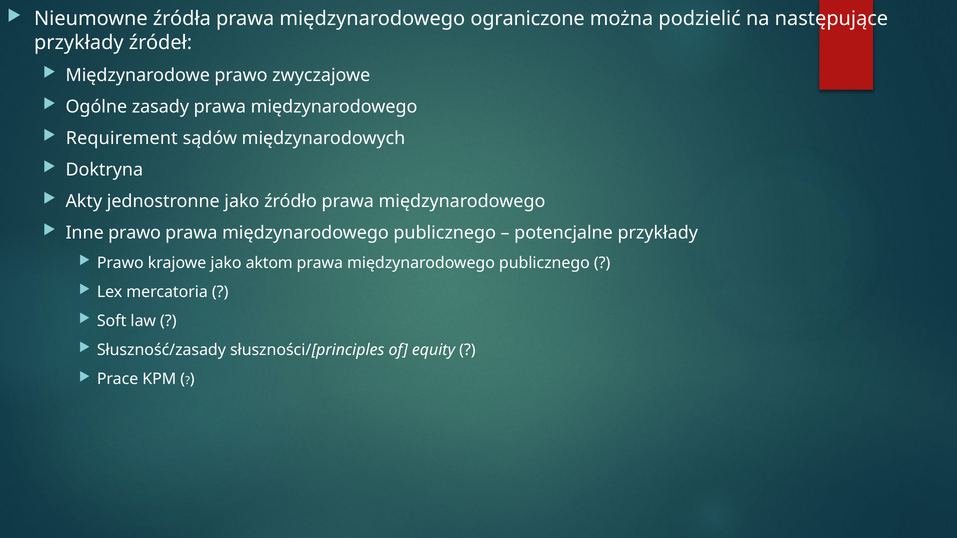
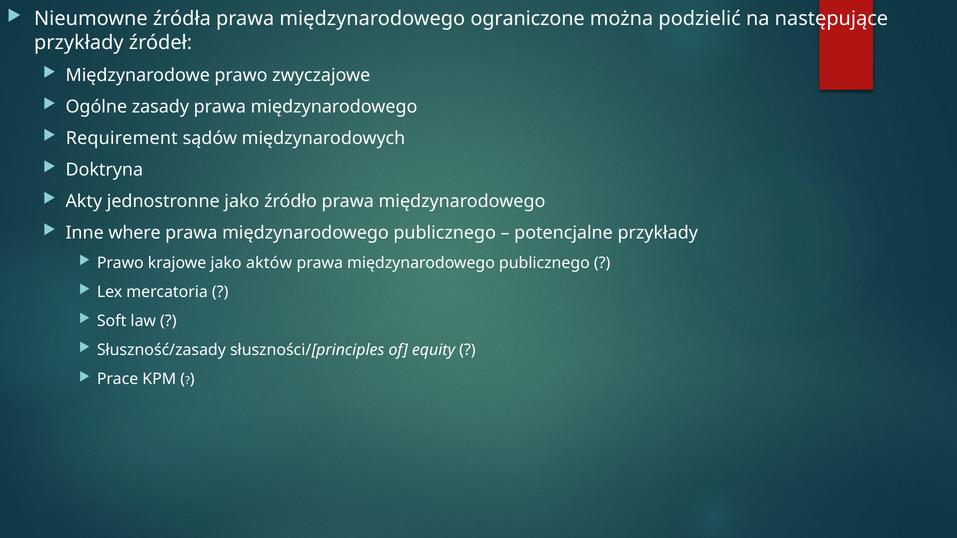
Inne prawo: prawo -> where (135, 233)
aktom: aktom -> aktów (269, 263)
